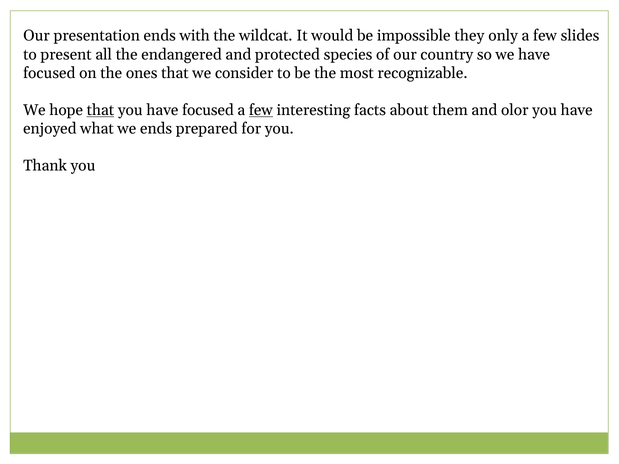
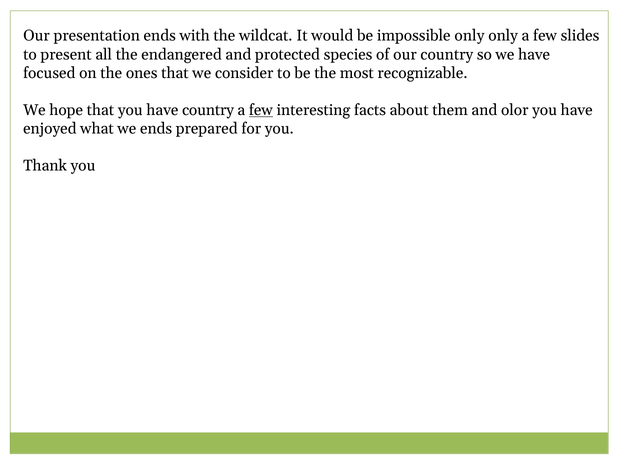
impossible they: they -> only (469, 36)
that underline: present -> none (100, 110)
you have focused: focused -> country (208, 110)
